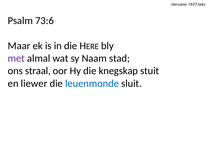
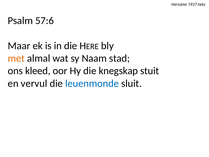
73:6: 73:6 -> 57:6 (45, 21)
met colour: purple -> orange (16, 58)
straal: straal -> kleed (38, 71)
liewer: liewer -> vervul (34, 83)
